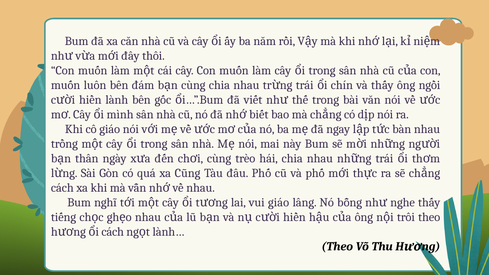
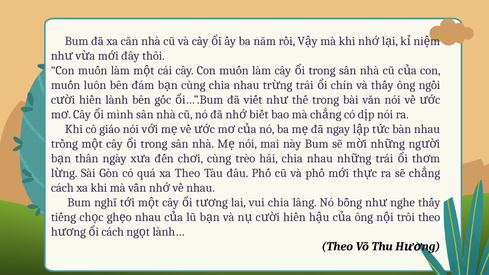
xa Cũng: Cũng -> Theo (187, 173)
vui giáo: giáo -> chia (279, 203)
